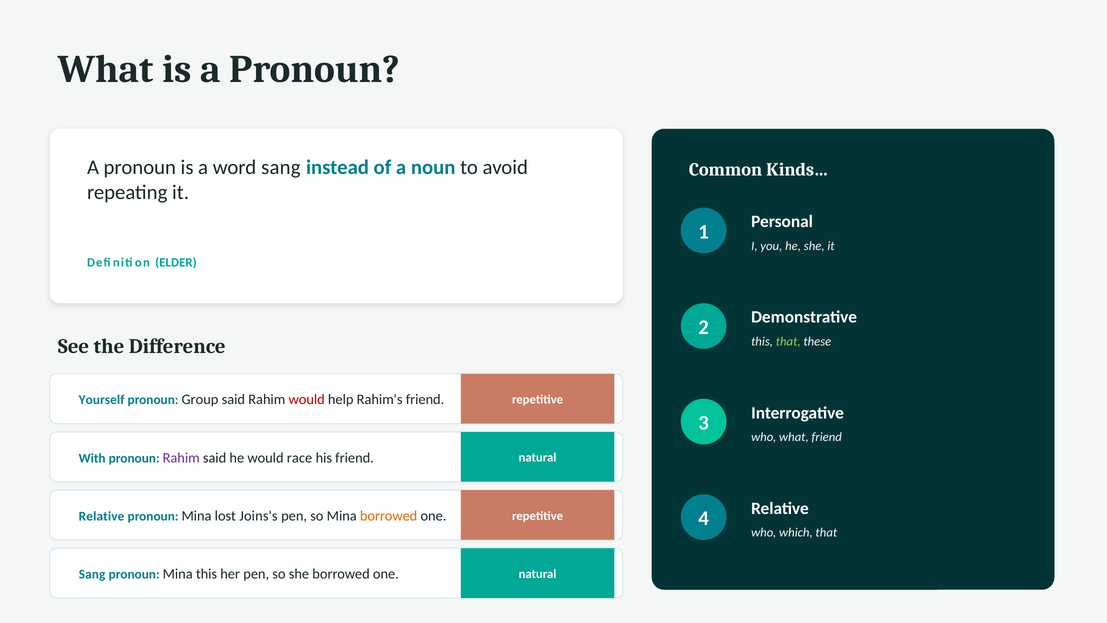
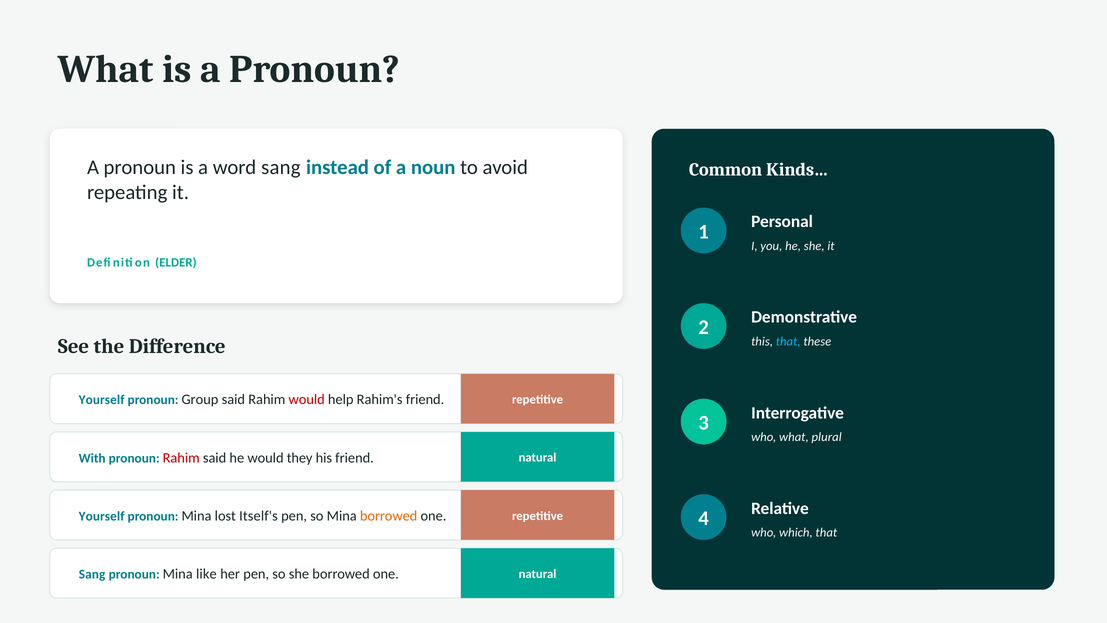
that colour: light green -> light blue (788, 341)
what friend: friend -> plural (827, 437)
Rahim colour: purple -> red (181, 458)
race: race -> they (300, 458)
Relative: Relative -> Yourself (102, 516)
Joins's: Joins's -> Itself's (258, 516)
Mina this: this -> like (206, 574)
